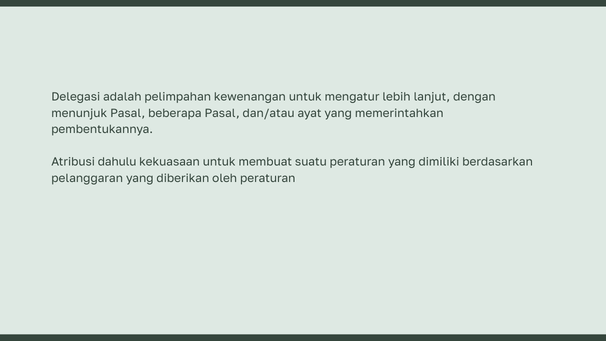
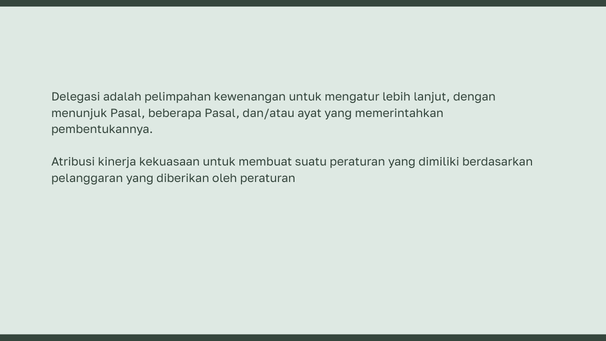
dahulu: dahulu -> kinerja (117, 162)
